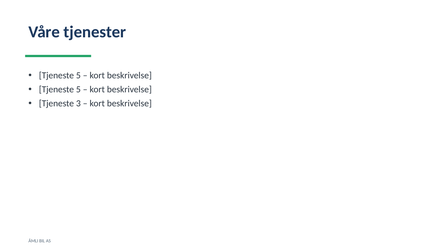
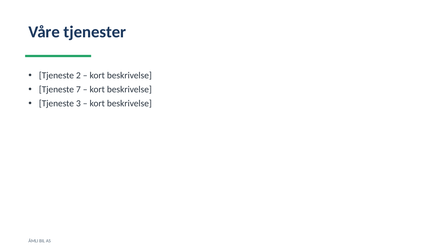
5: 5 -> 2 (78, 76)
5: 5 -> 7 (78, 90)
